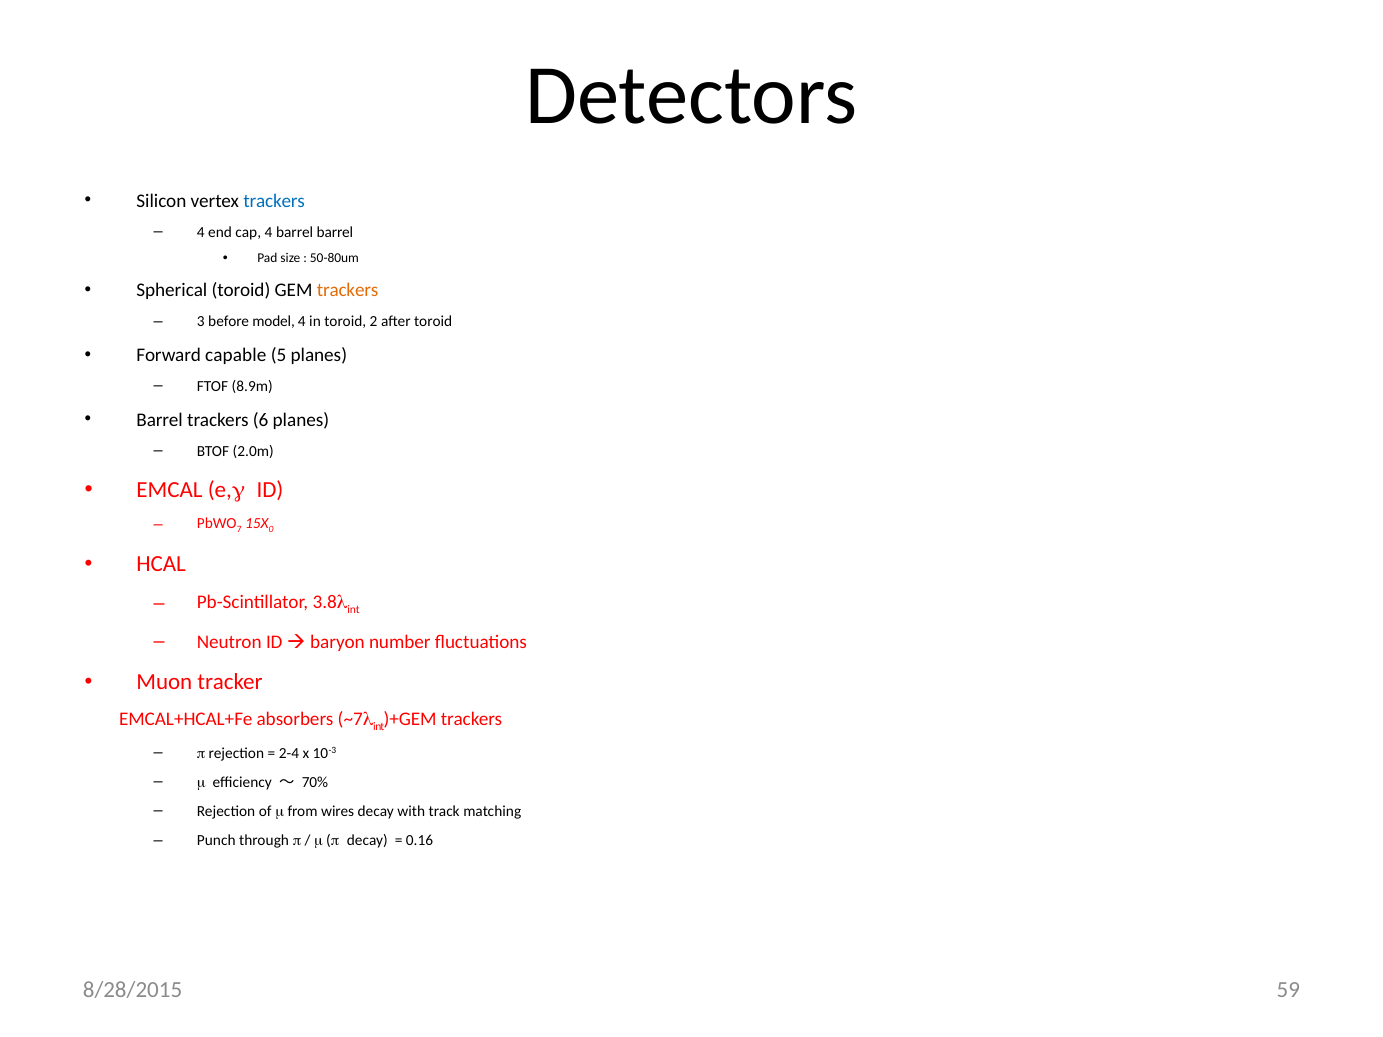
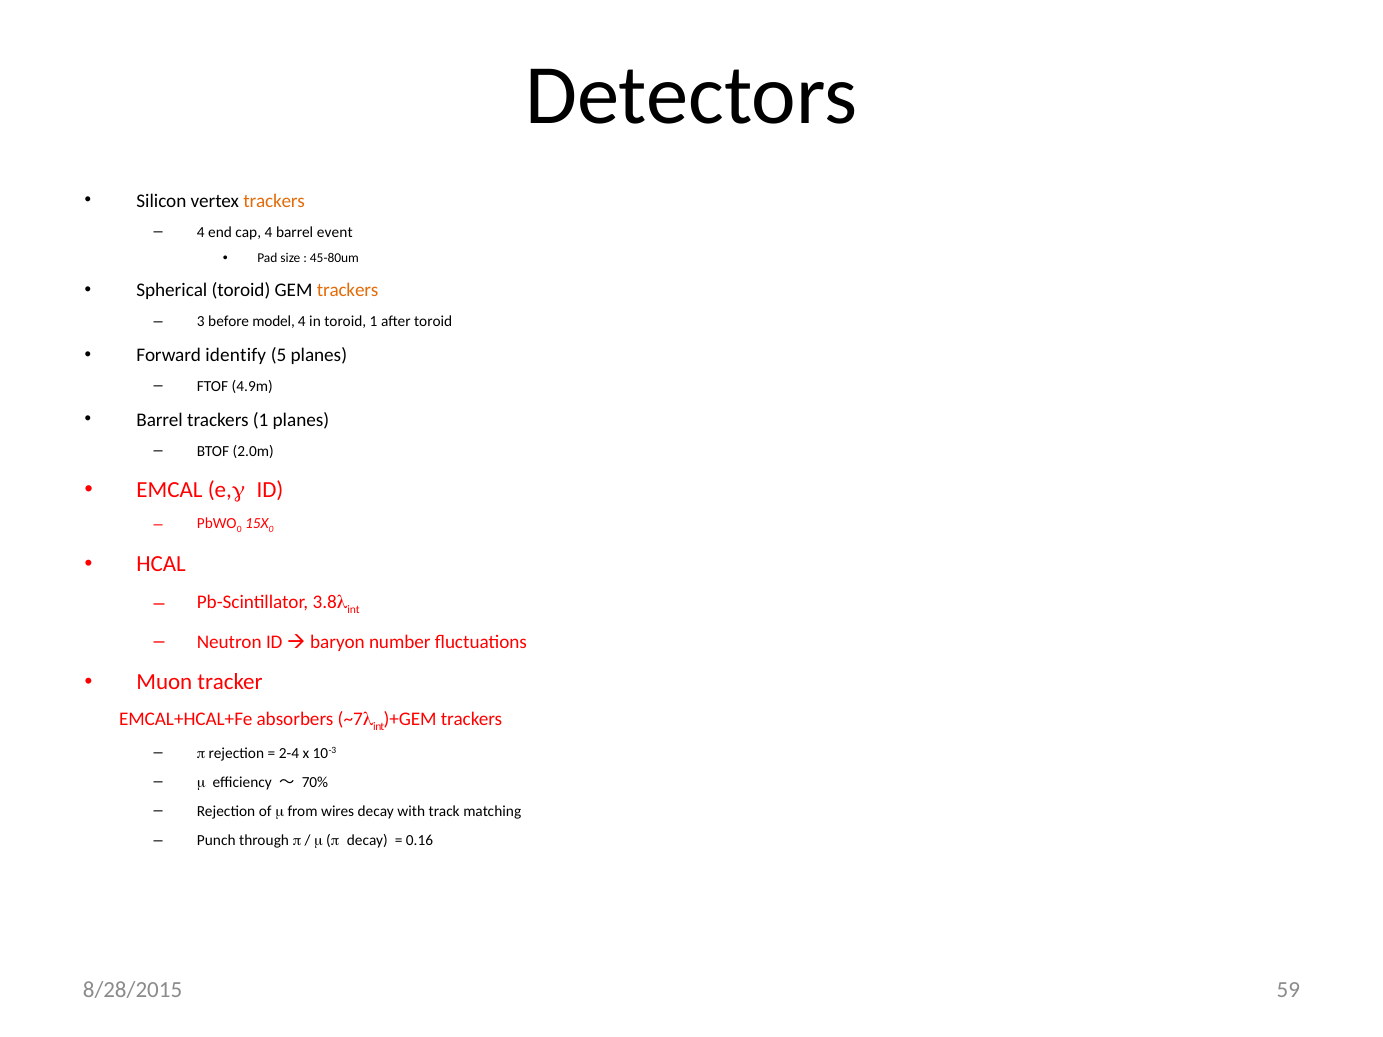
trackers colour: blue -> orange (274, 201)
barrel barrel: barrel -> event (335, 232)
50-80um: 50-80um -> 45-80um (334, 258)
toroid 2: 2 -> 1 (374, 322)
capable: capable -> identify (236, 355)
8.9m: 8.9m -> 4.9m (252, 387)
trackers 6: 6 -> 1 (261, 420)
7: 7 -> 0 (239, 529)
